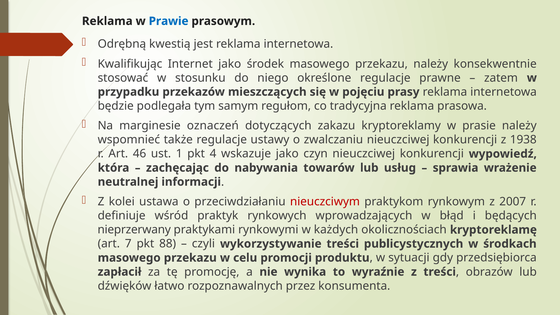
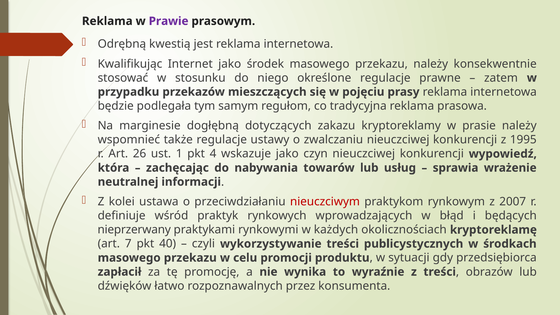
Prawie colour: blue -> purple (169, 21)
oznaczeń: oznaczeń -> dogłębną (213, 126)
1938: 1938 -> 1995 (523, 140)
46: 46 -> 26 (140, 154)
88: 88 -> 40 (168, 244)
